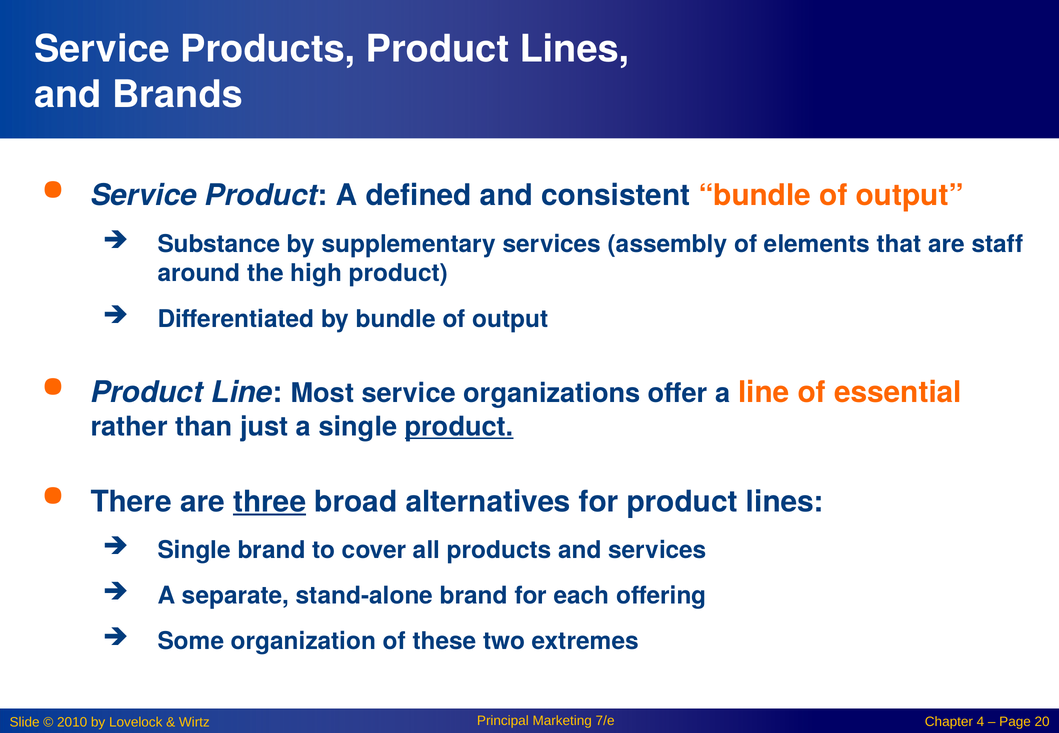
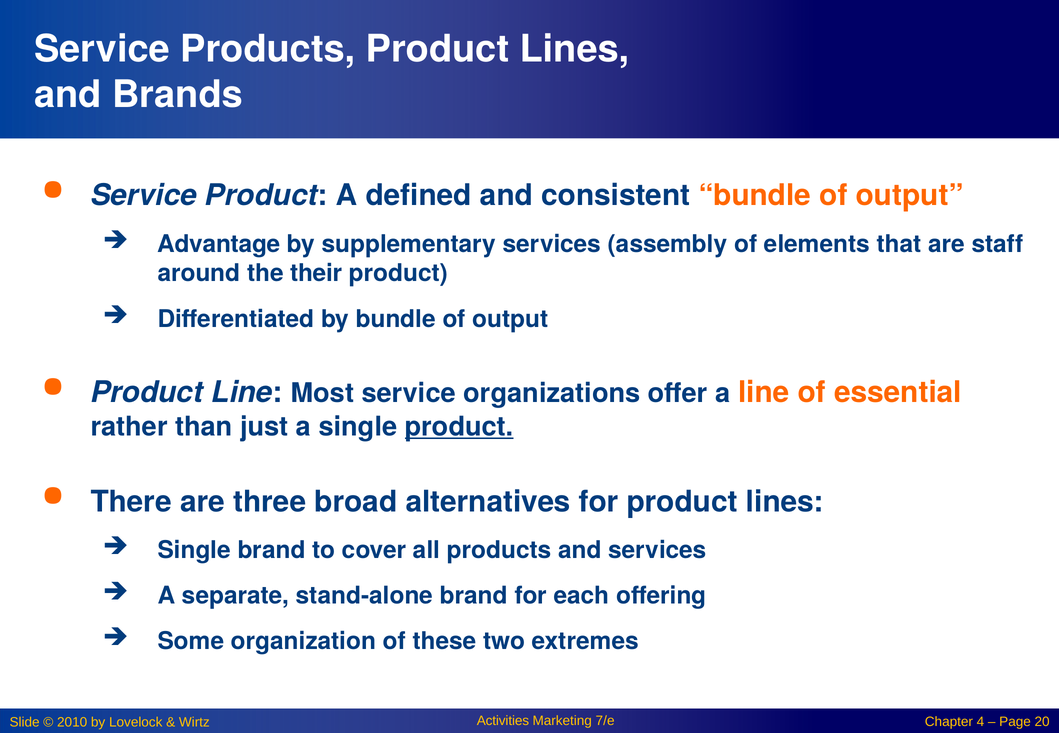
Substance: Substance -> Advantage (219, 244)
high: high -> their (316, 274)
three underline: present -> none (270, 502)
Principal: Principal -> Activities (503, 721)
